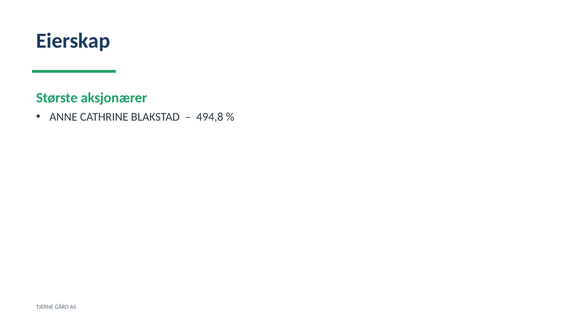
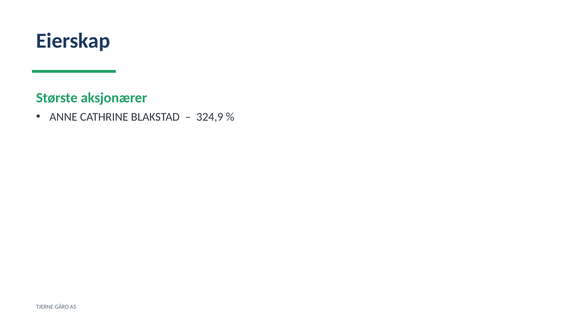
494,8: 494,8 -> 324,9 (210, 117)
